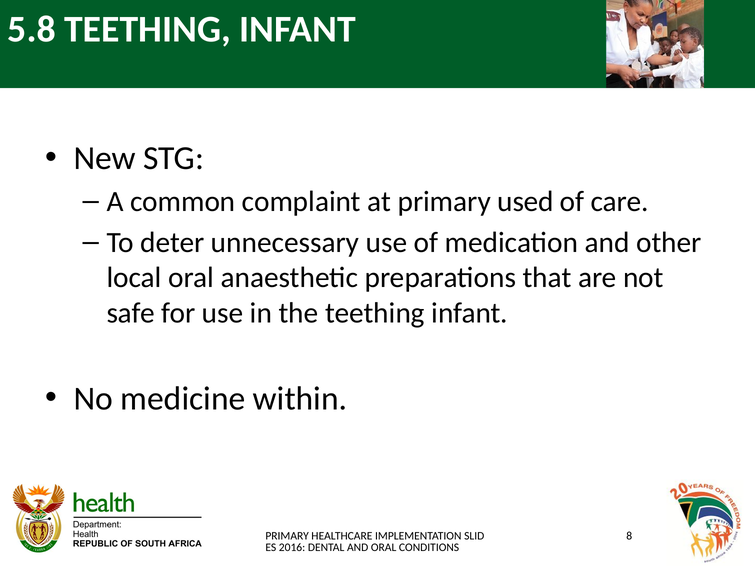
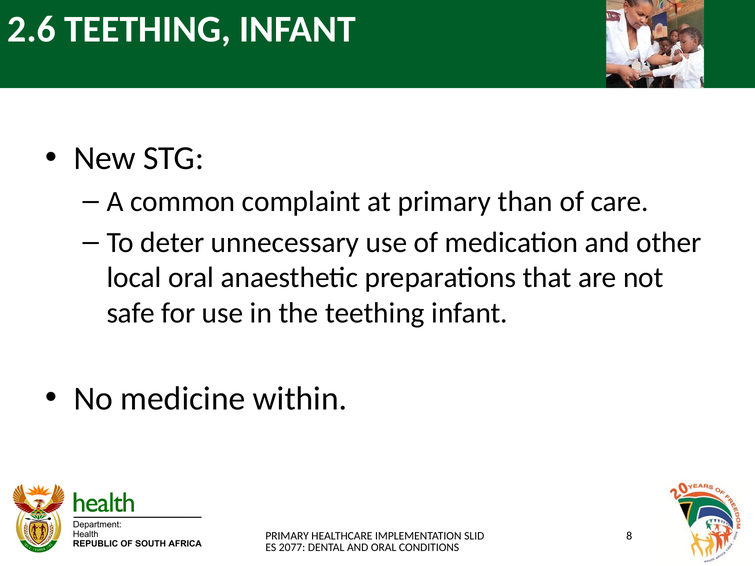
5.8: 5.8 -> 2.6 (32, 29)
used: used -> than (525, 202)
2016: 2016 -> 2077 (292, 548)
